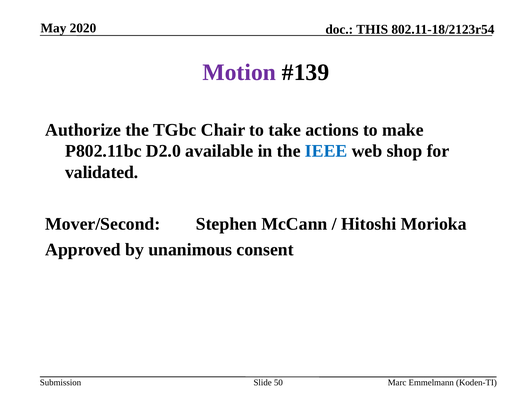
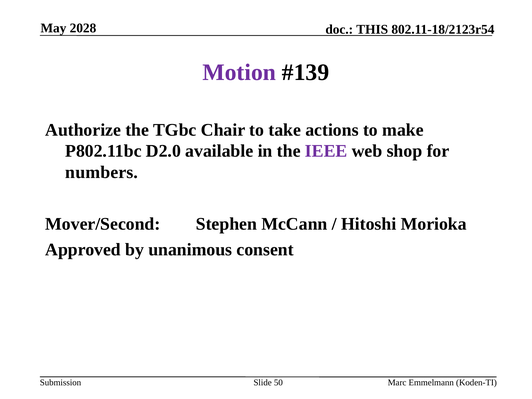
2020: 2020 -> 2028 (83, 28)
IEEE colour: blue -> purple (326, 151)
validated: validated -> numbers (102, 172)
